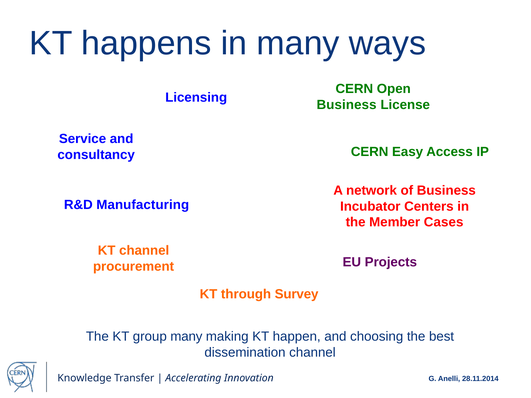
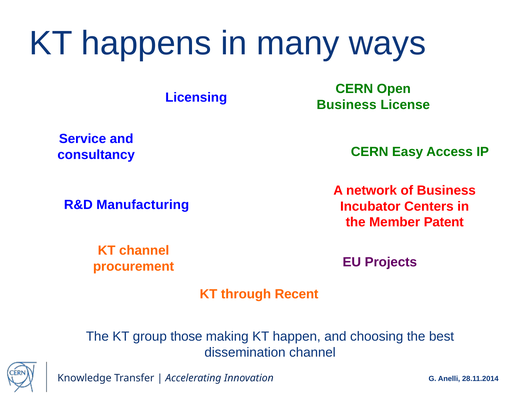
Cases: Cases -> Patent (444, 222)
Survey: Survey -> Recent (297, 294)
group many: many -> those (186, 337)
